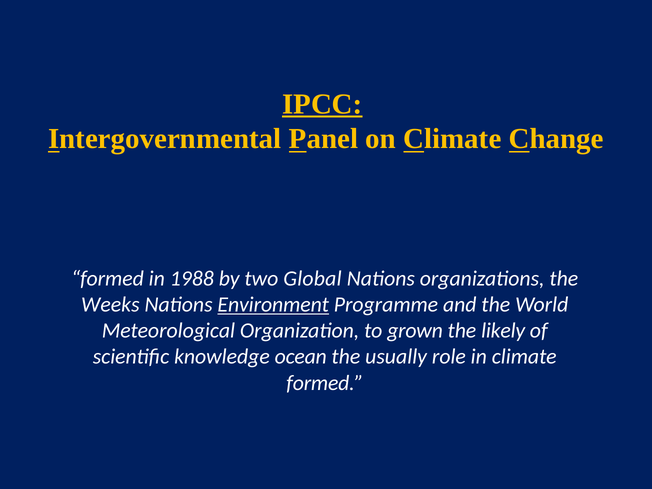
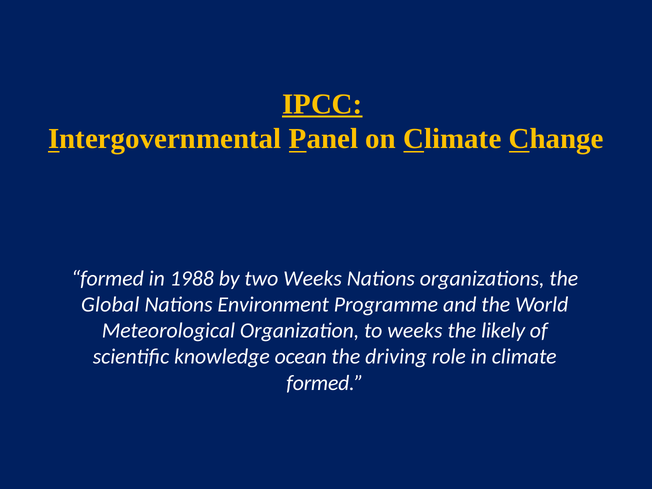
two Global: Global -> Weeks (313, 279)
Weeks: Weeks -> Global (110, 305)
Environment underline: present -> none (273, 305)
to grown: grown -> weeks (415, 331)
usually: usually -> driving (396, 357)
